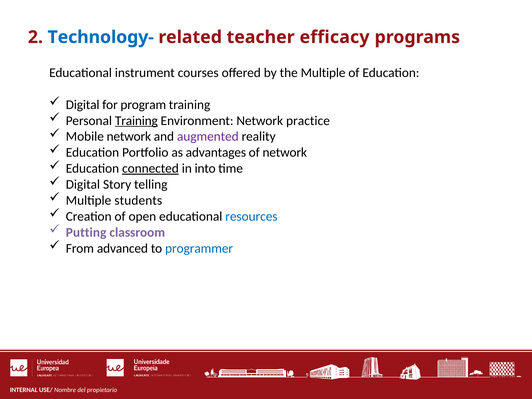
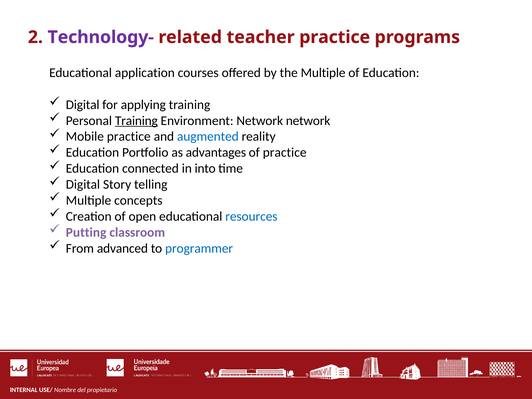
Technology- colour: blue -> purple (101, 37)
teacher efficacy: efficacy -> practice (335, 37)
instrument: instrument -> application (145, 73)
program: program -> applying (143, 105)
Network practice: practice -> network (308, 121)
Mobile network: network -> practice (129, 137)
augmented colour: purple -> blue (208, 137)
of network: network -> practice (285, 153)
connected underline: present -> none (150, 169)
students: students -> concepts (138, 200)
